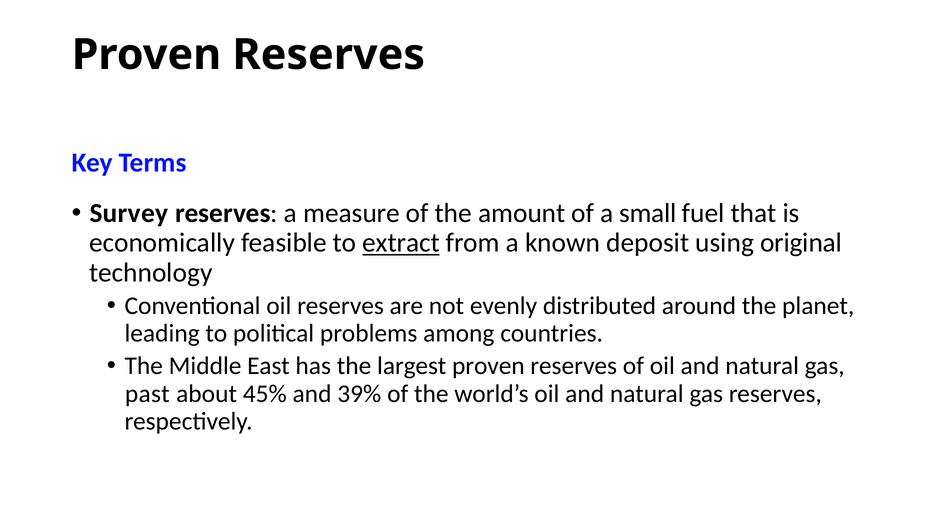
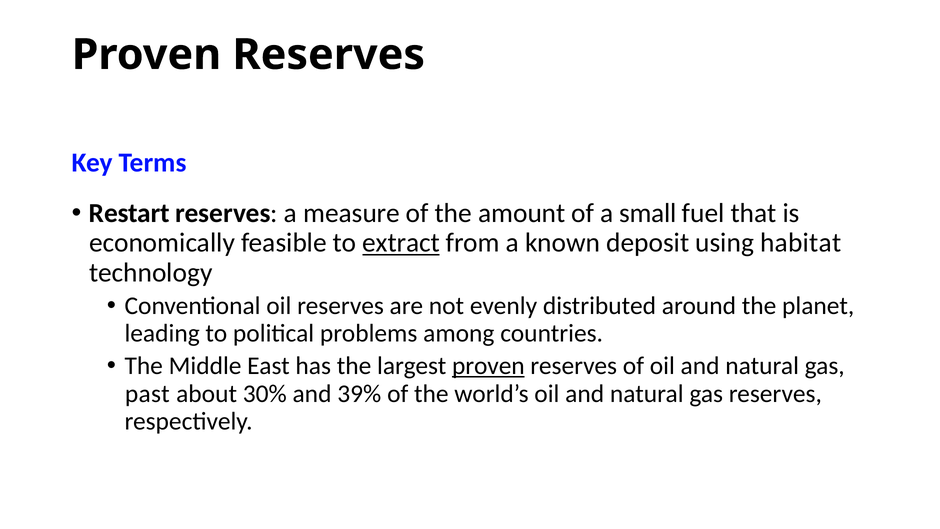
Survey: Survey -> Restart (129, 213)
original: original -> habitat (801, 243)
proven underline: none -> present (488, 366)
45%: 45% -> 30% (265, 393)
